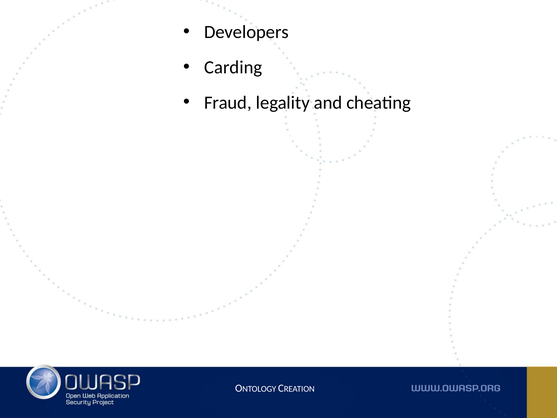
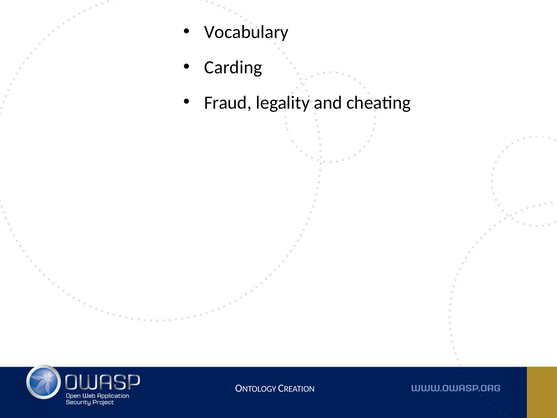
Developers: Developers -> Vocabulary (246, 32)
